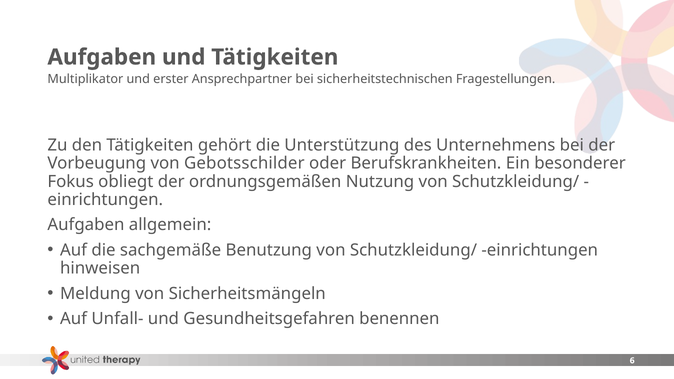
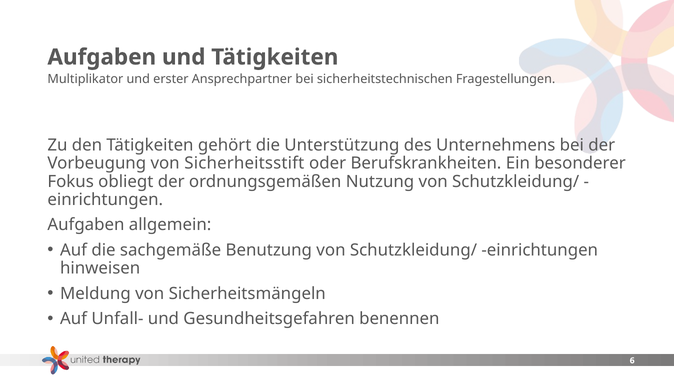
Gebotsschilder: Gebotsschilder -> Sicherheitsstift (244, 163)
